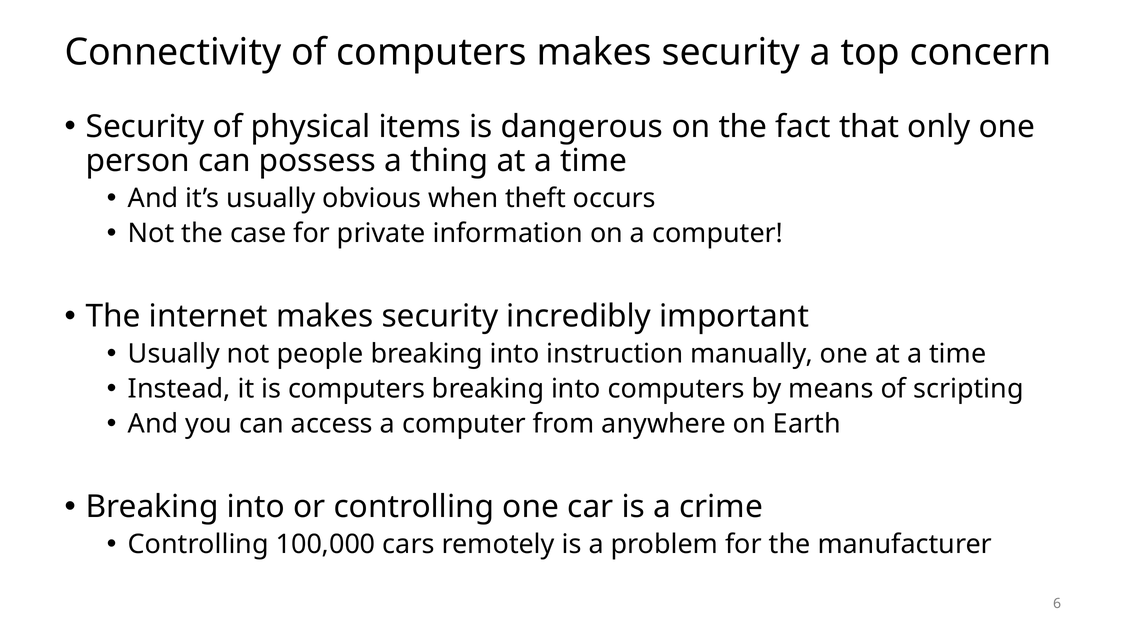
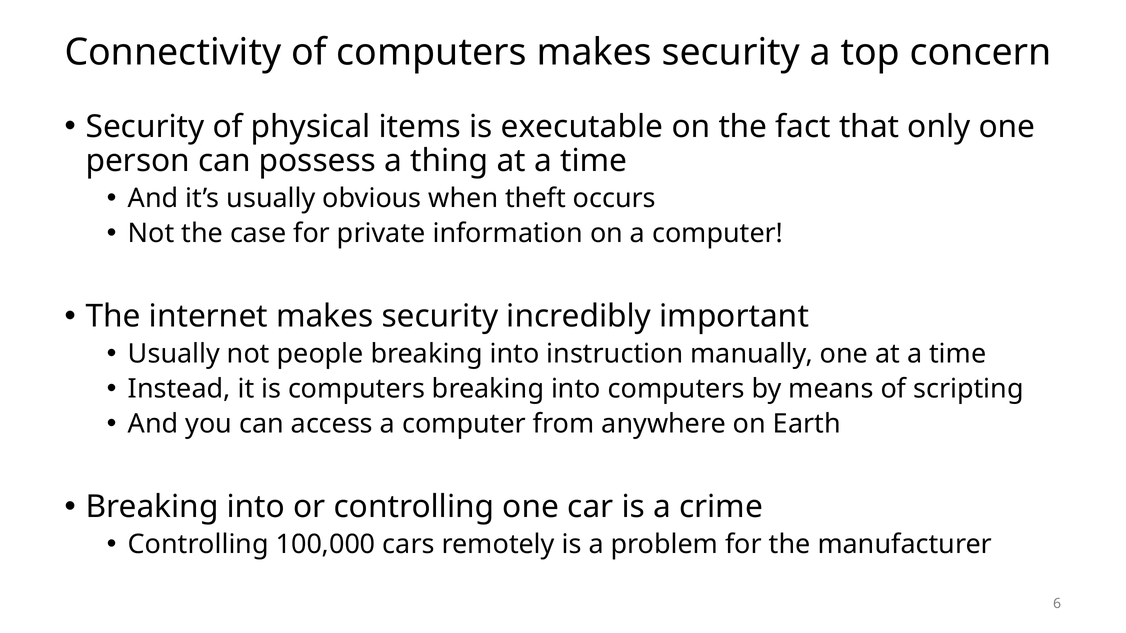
dangerous: dangerous -> executable (582, 127)
